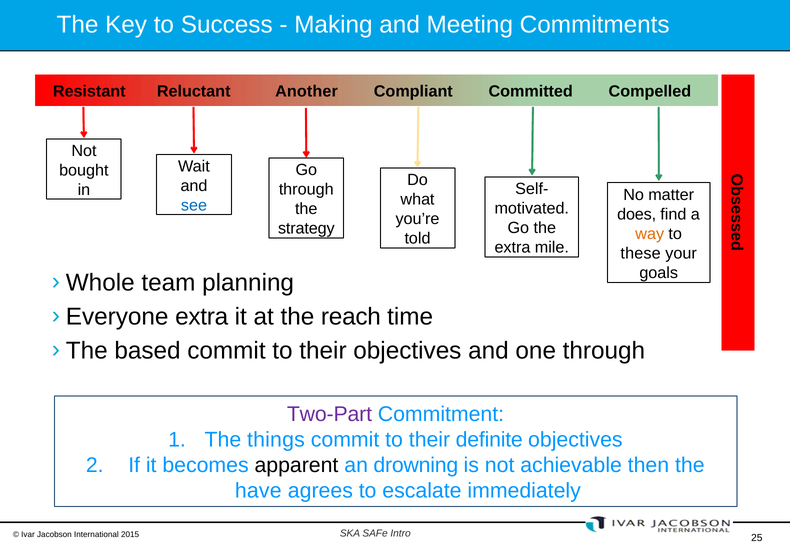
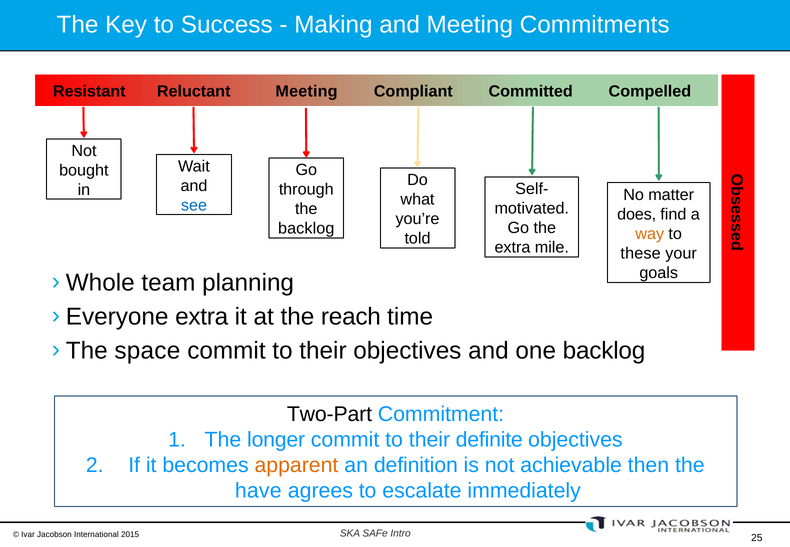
Reluctant Another: Another -> Meeting (307, 91)
strategy: strategy -> backlog (306, 228)
based: based -> space (147, 351)
one through: through -> backlog (604, 351)
Two-Part colour: purple -> black (329, 414)
things: things -> longer (276, 440)
apparent colour: black -> orange (296, 465)
drowning: drowning -> definition (416, 465)
